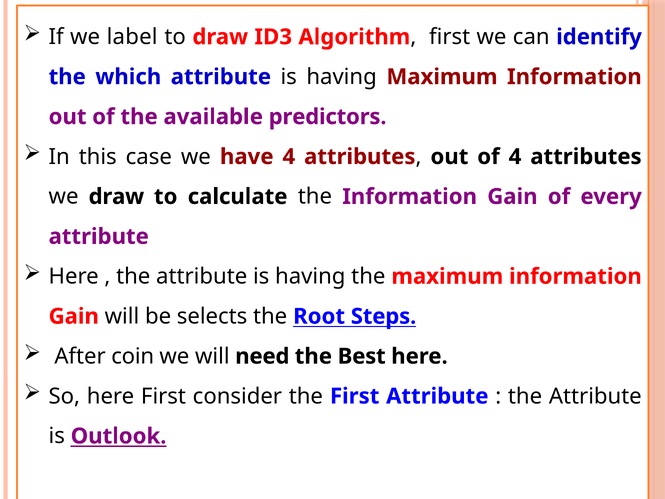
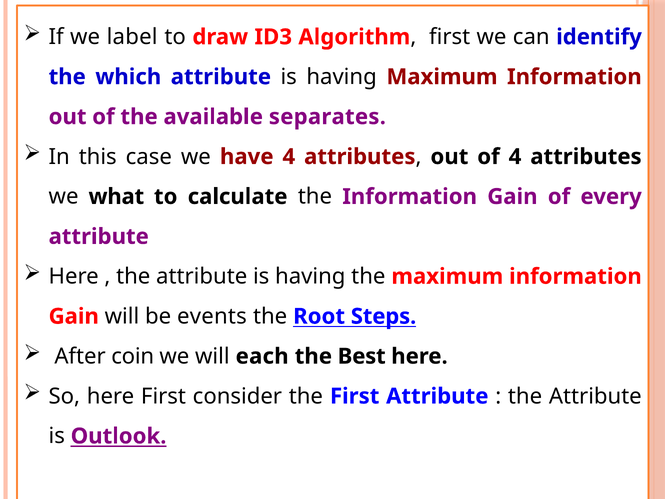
predictors: predictors -> separates (327, 117)
we draw: draw -> what (116, 197)
selects: selects -> events (212, 316)
need: need -> each (262, 356)
